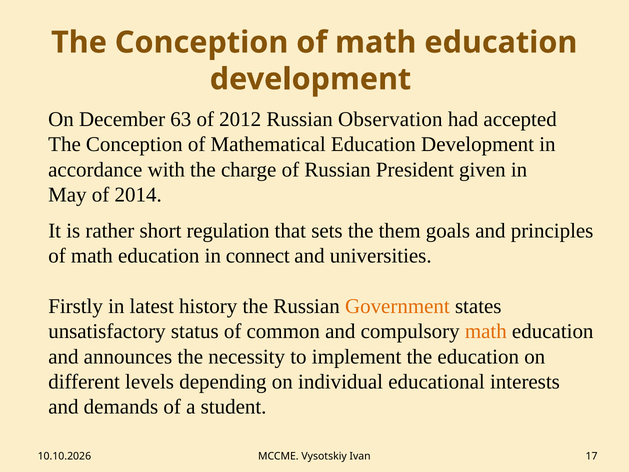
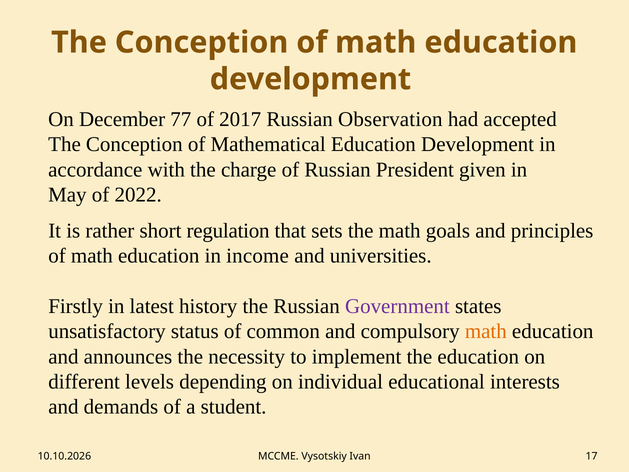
63: 63 -> 77 (181, 119)
2012: 2012 -> 2017 (240, 119)
2014: 2014 -> 2022 (138, 195)
the them: them -> math (400, 231)
connect: connect -> income (258, 256)
Government colour: orange -> purple (397, 306)
